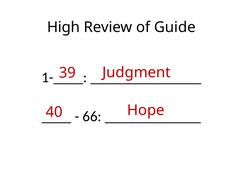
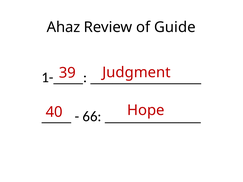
High: High -> Ahaz (64, 27)
